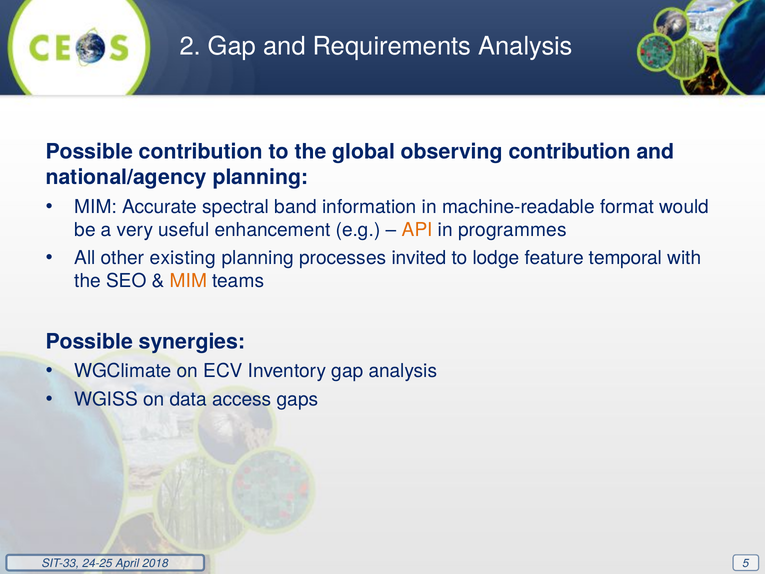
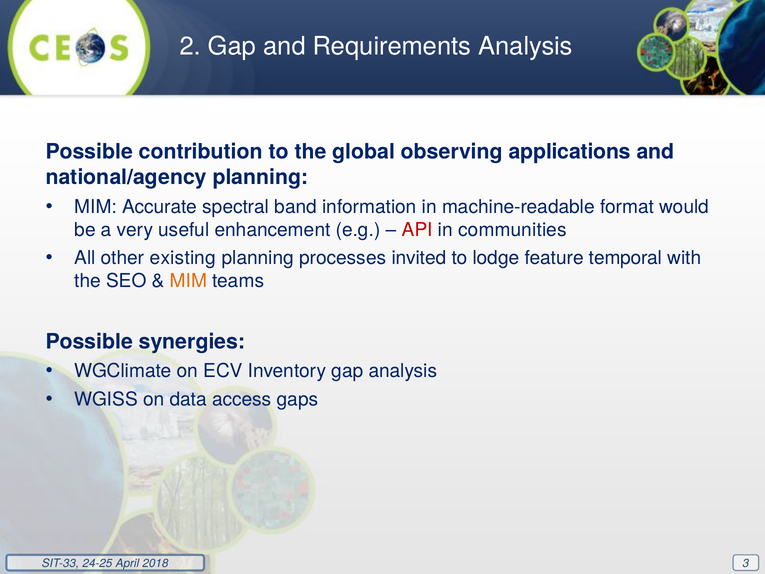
observing contribution: contribution -> applications (570, 152)
API colour: orange -> red (417, 230)
programmes: programmes -> communities (512, 230)
5: 5 -> 3 (746, 563)
